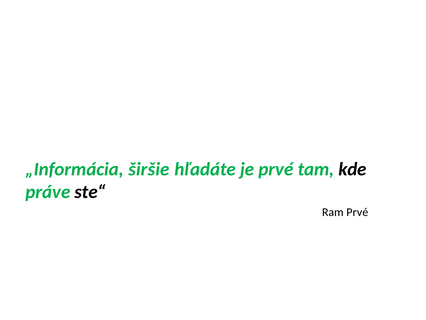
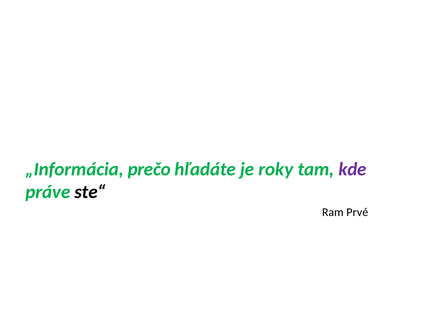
širšie: širšie -> prečo (149, 169)
je prvé: prvé -> roky (276, 169)
kde colour: black -> purple (352, 169)
